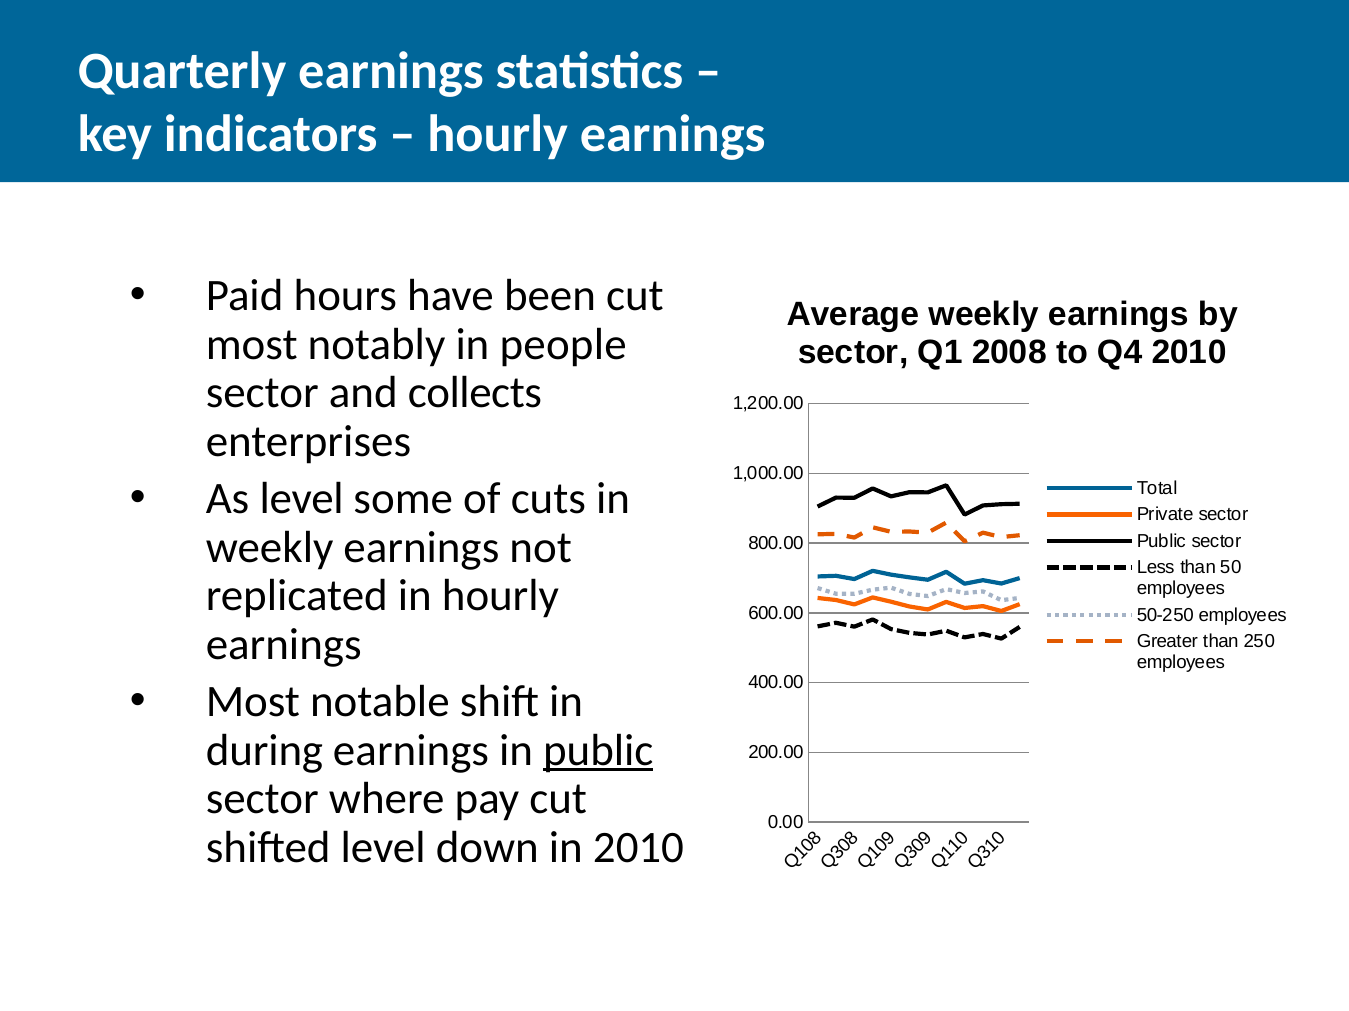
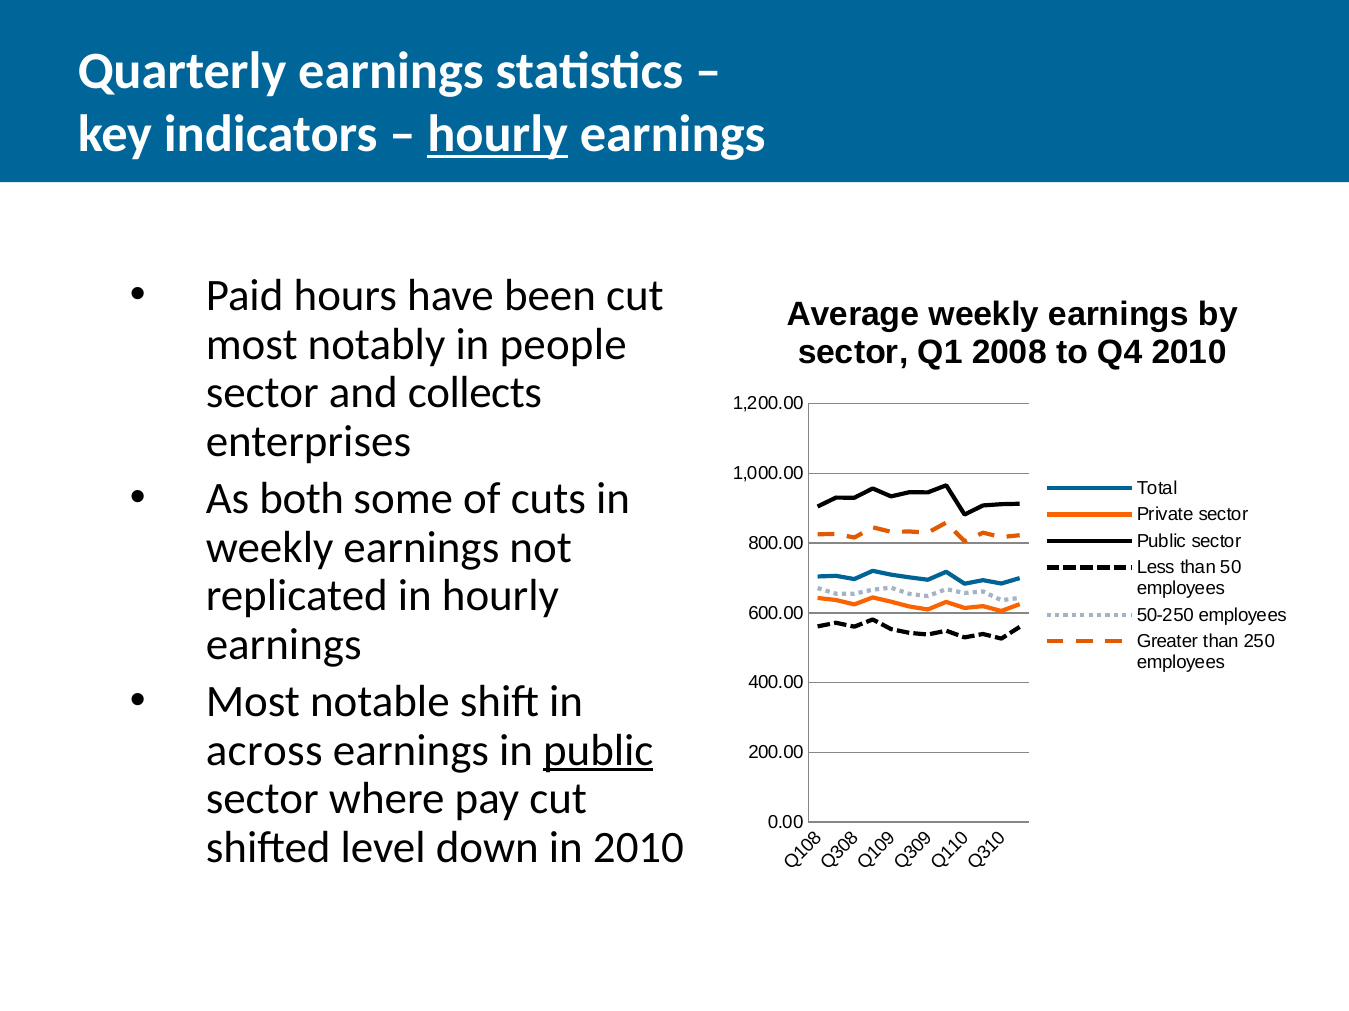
hourly underline: none -> present (498, 134)
As level: level -> both (302, 499)
during: during -> across (264, 751)
